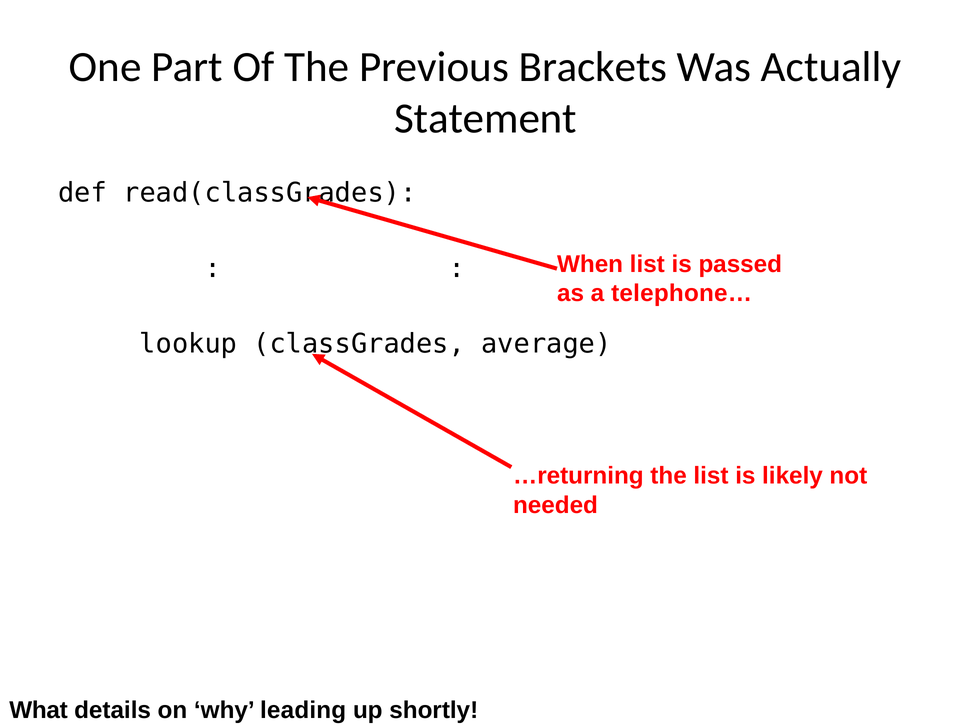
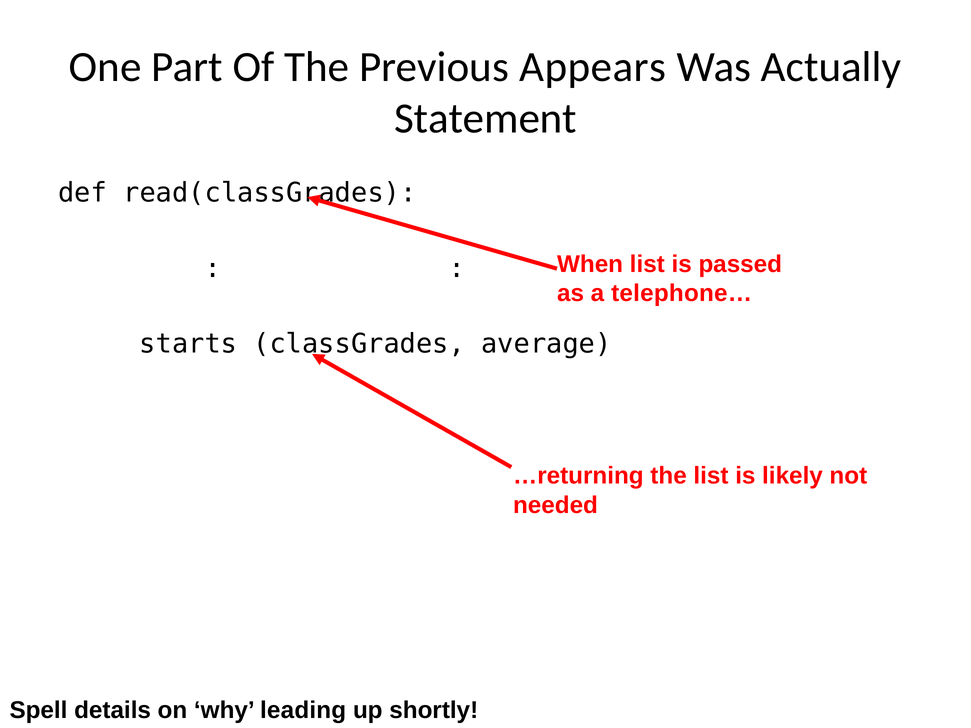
Brackets: Brackets -> Appears (593, 67)
lookup: lookup -> starts (188, 344)
What: What -> Spell (38, 710)
